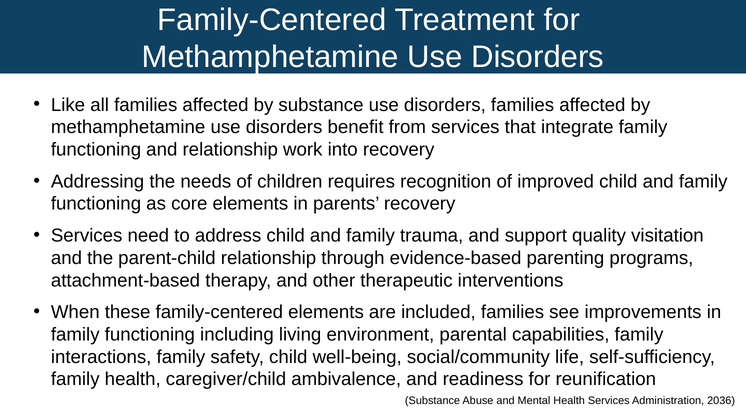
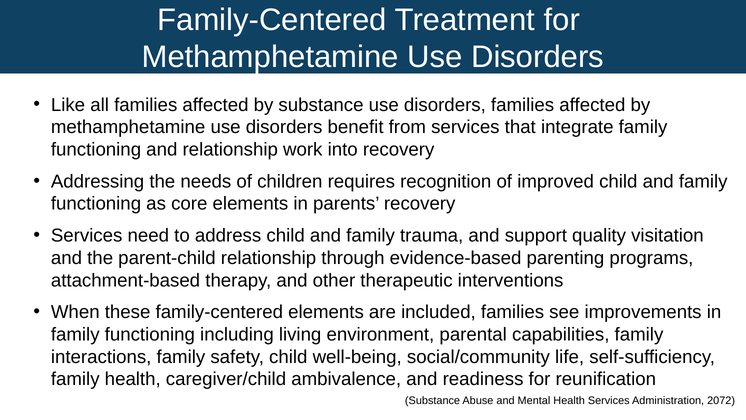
2036: 2036 -> 2072 (721, 400)
